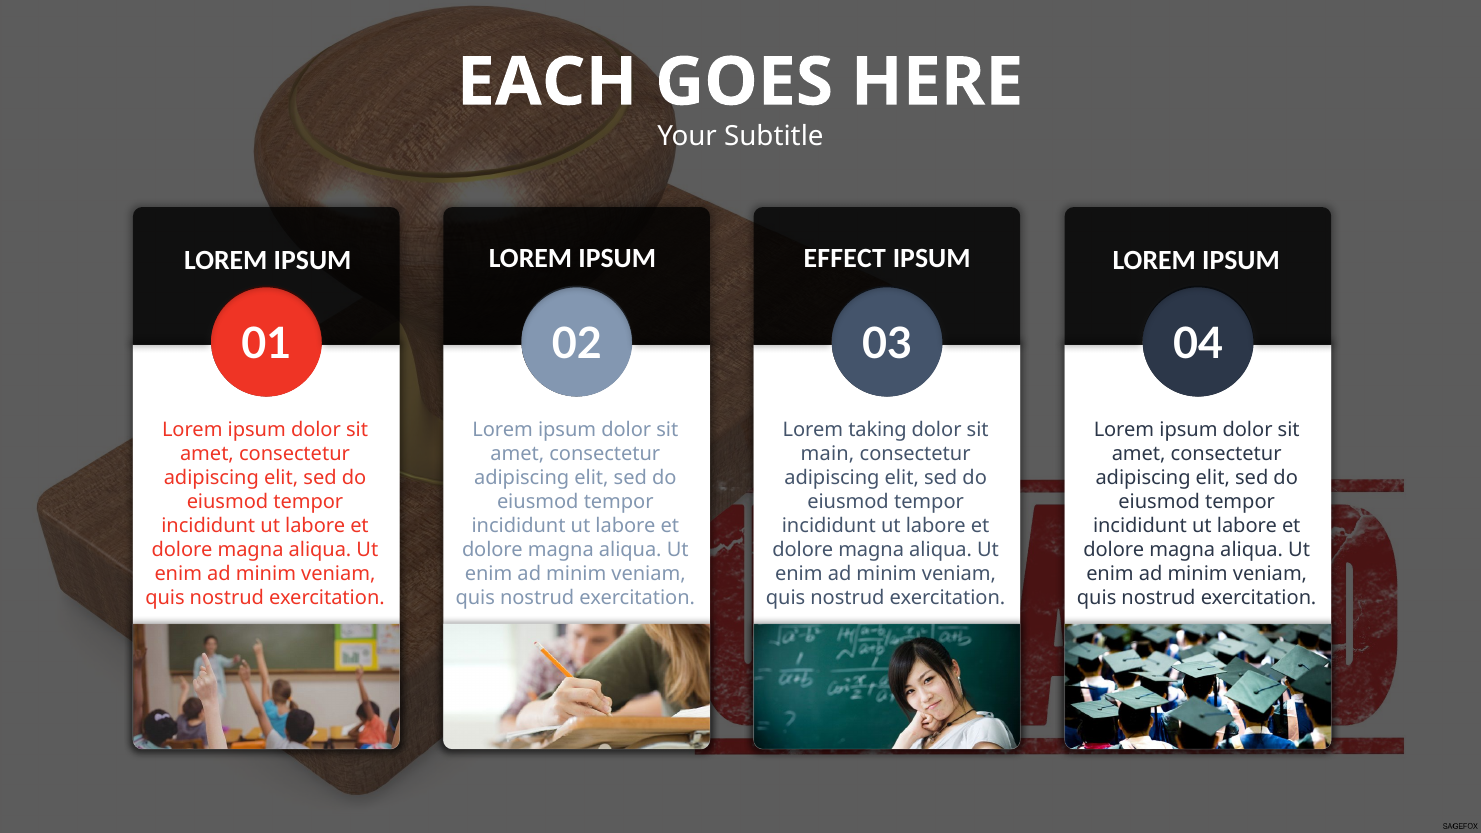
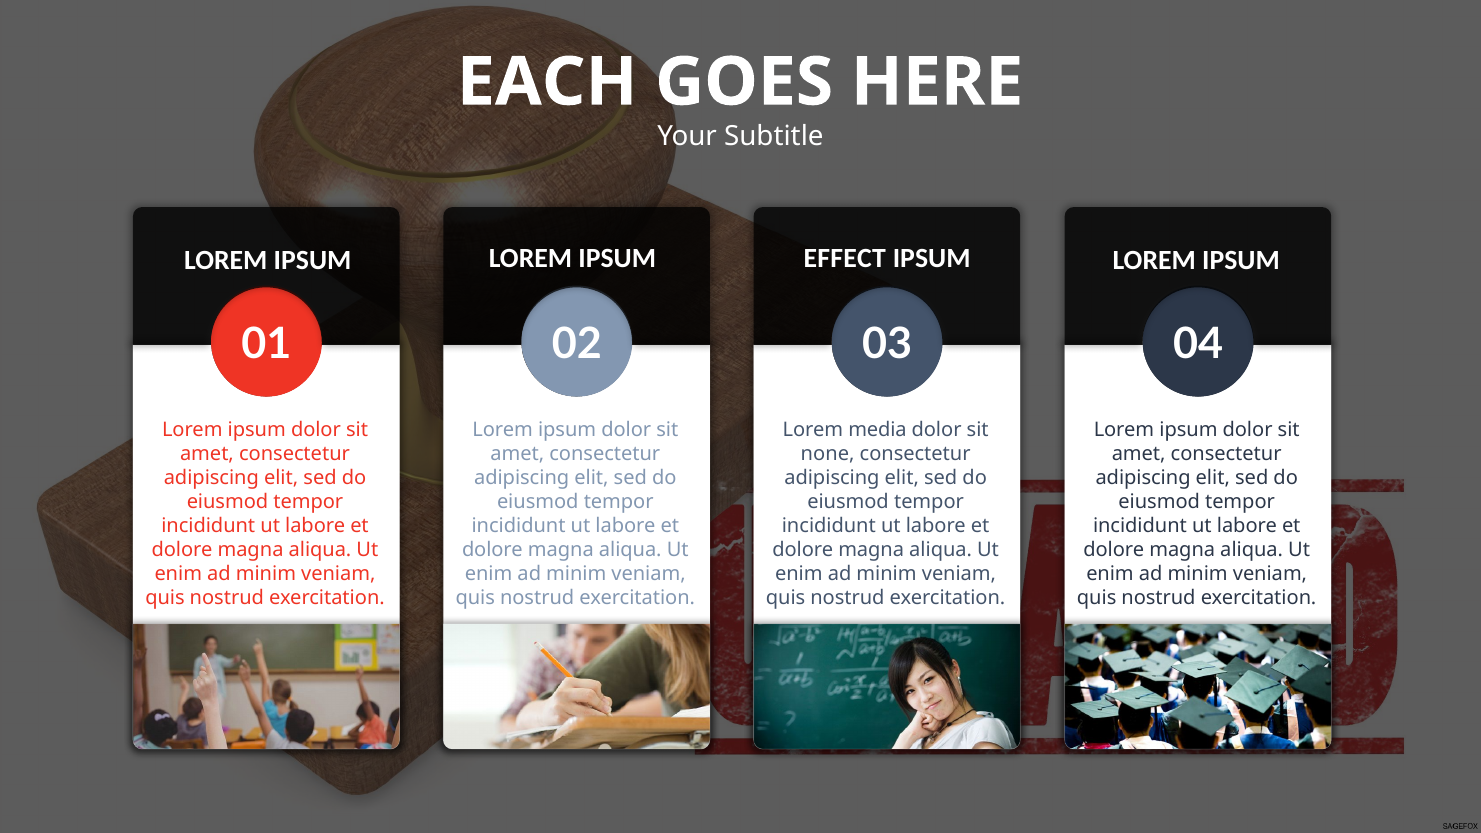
taking: taking -> media (877, 430)
main: main -> none (828, 454)
